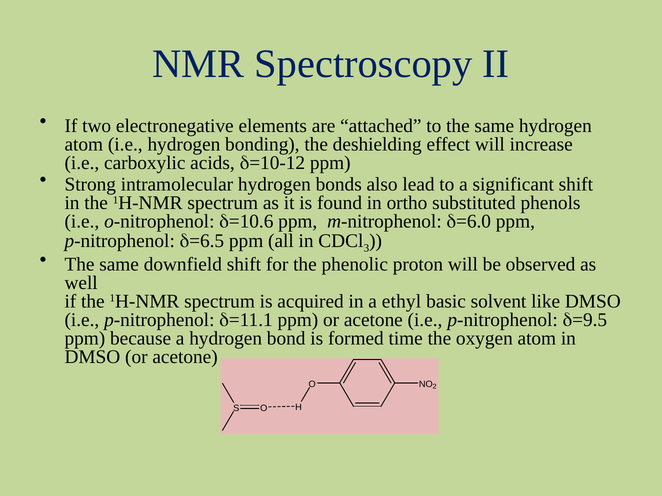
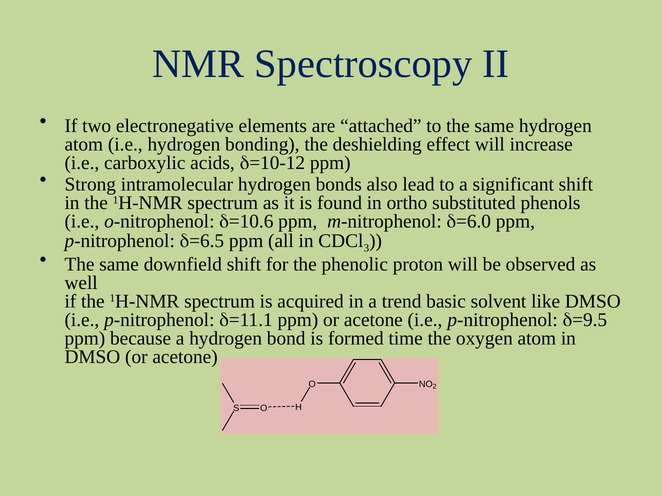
ethyl: ethyl -> trend (402, 302)
